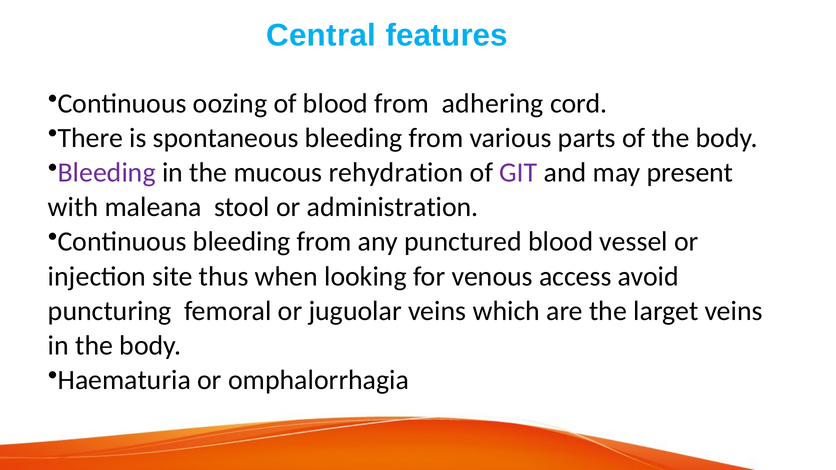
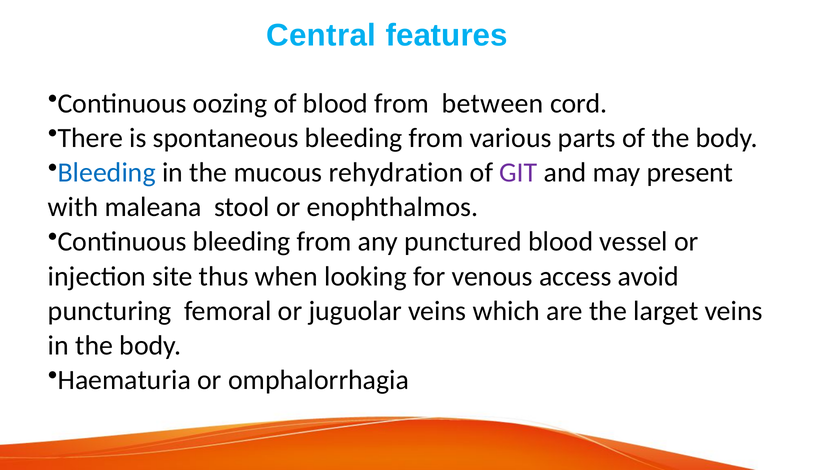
adhering: adhering -> between (493, 103)
Bleeding colour: purple -> blue (107, 173)
administration: administration -> enophthalmos (393, 207)
